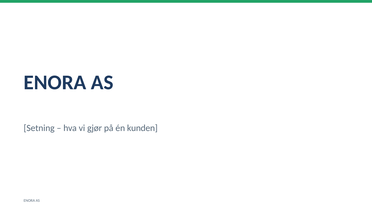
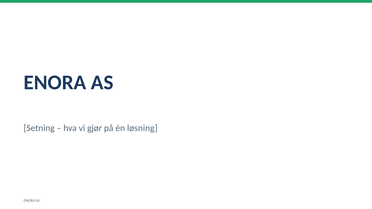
kunden: kunden -> løsning (142, 128)
